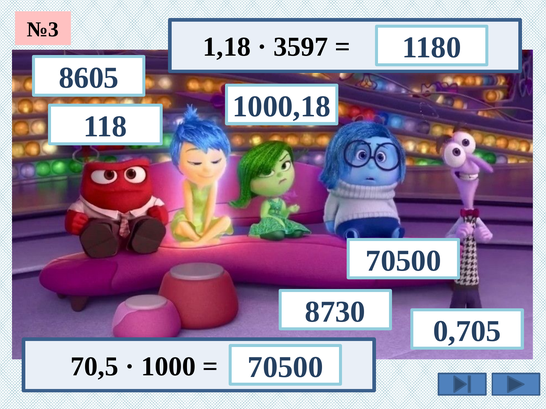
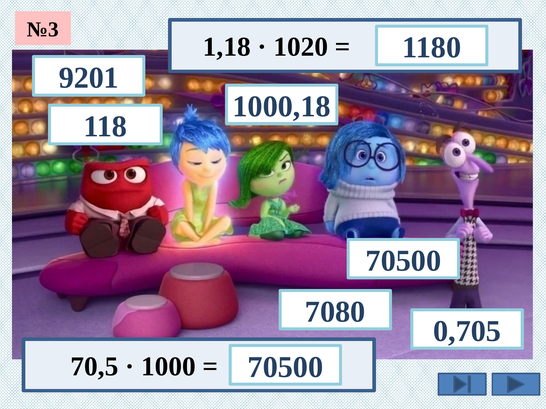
3597: 3597 -> 1020 (301, 47)
8605: 8605 -> 9201 (89, 78)
8730: 8730 -> 7080 (335, 312)
